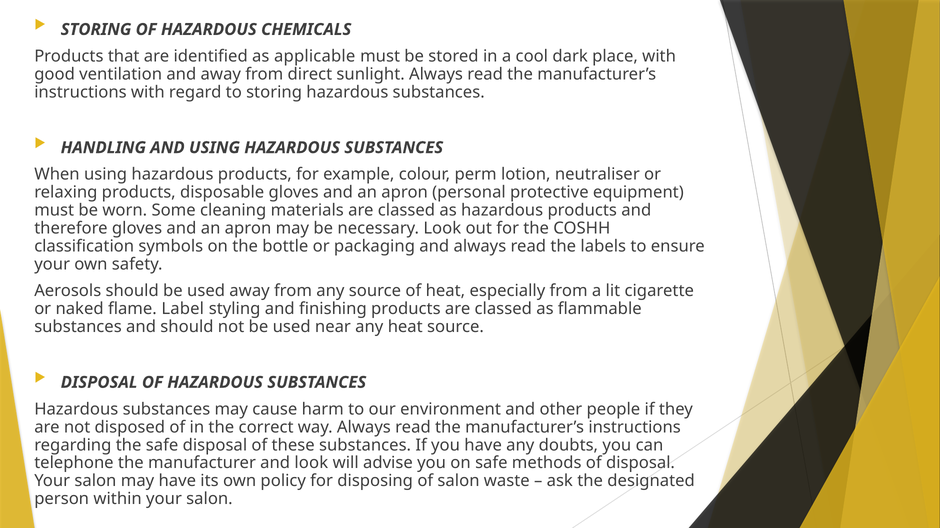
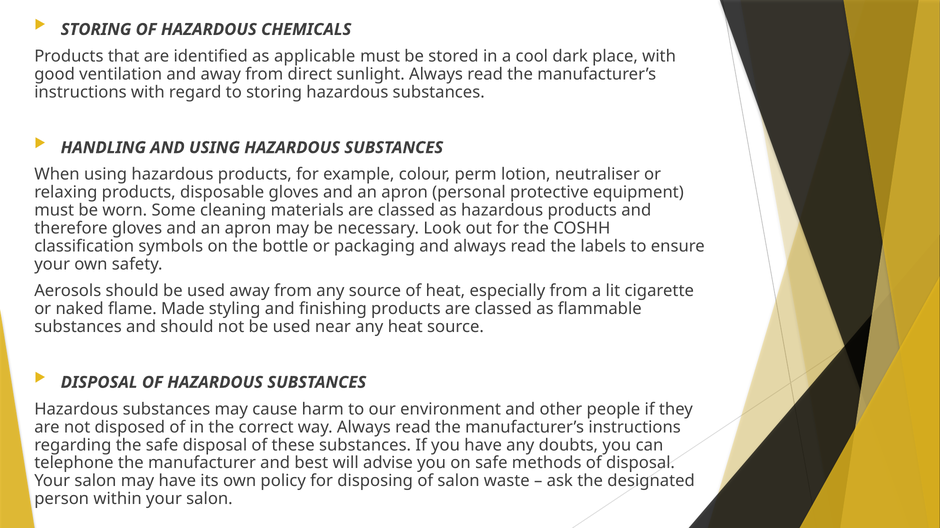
Label: Label -> Made (183, 309)
and look: look -> best (311, 464)
